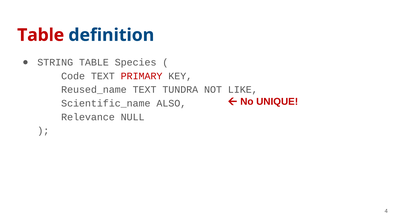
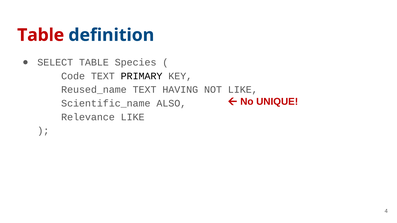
STRING: STRING -> SELECT (55, 62)
PRIMARY colour: red -> black (142, 76)
TUNDRA: TUNDRA -> HAVING (180, 90)
Relevance NULL: NULL -> LIKE (133, 117)
